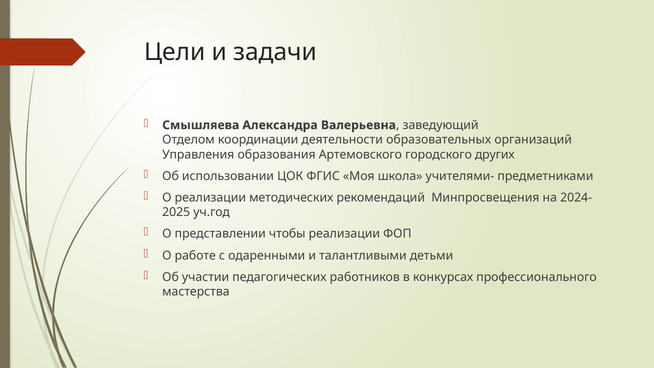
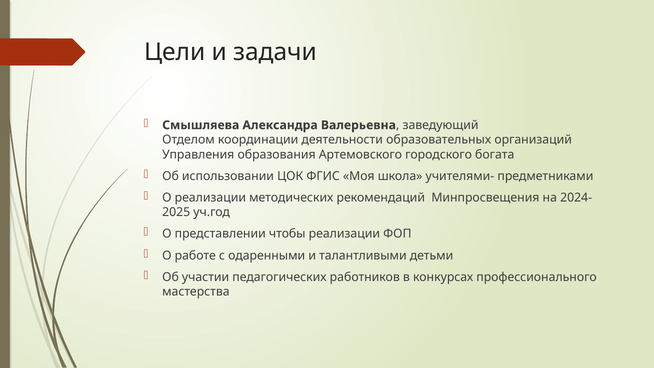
других: других -> богата (495, 155)
